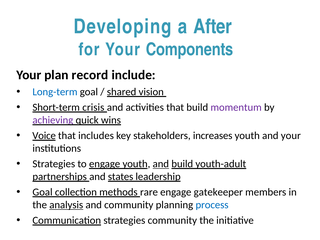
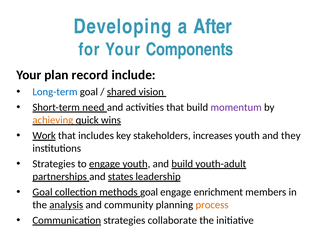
crisis: crisis -> need (93, 107)
achieving colour: purple -> orange (53, 120)
Voice: Voice -> Work (44, 136)
and your: your -> they (291, 136)
and underline: present -> none (161, 164)
methods rare: rare -> goal (149, 192)
gatekeeper: gatekeeper -> enrichment (218, 192)
process colour: blue -> orange (212, 205)
strategies community: community -> collaborate (172, 220)
